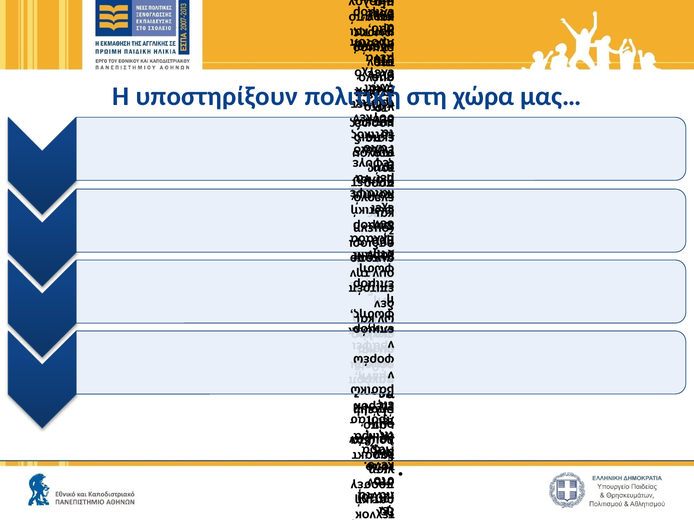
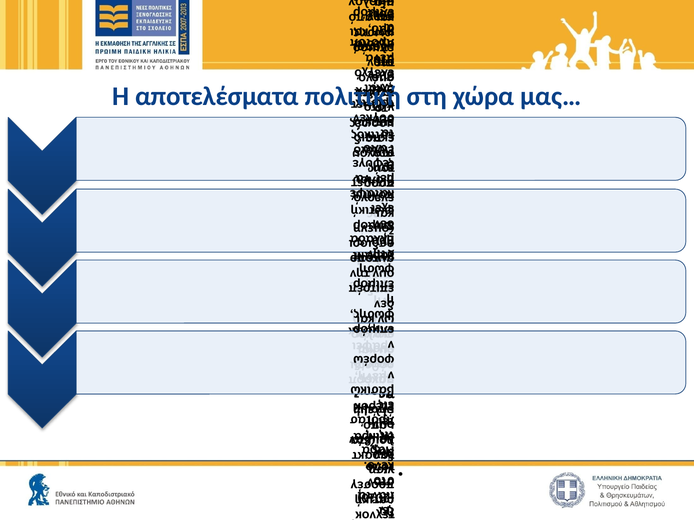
υποστηρίξουν: υποστηρίξουν -> αποτελέσματα (217, 96)
